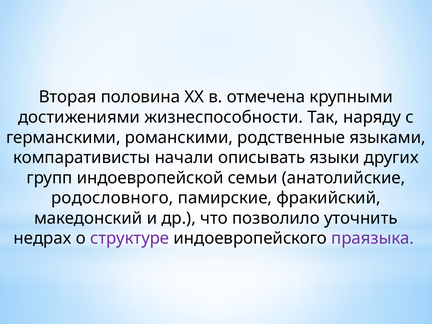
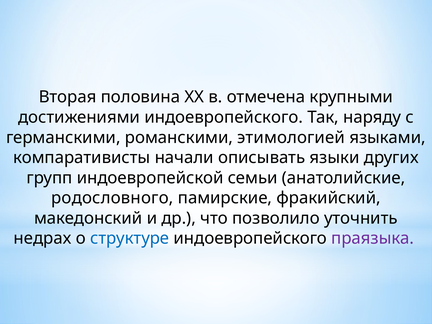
достижениями жизнеспособности: жизнеспособности -> индоевропейского (224, 117)
родственные: родственные -> этимологией (291, 137)
структуре colour: purple -> blue (130, 238)
